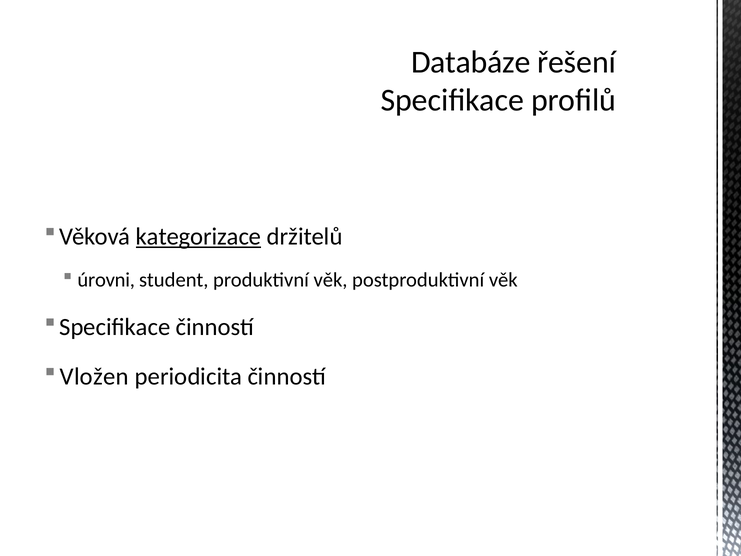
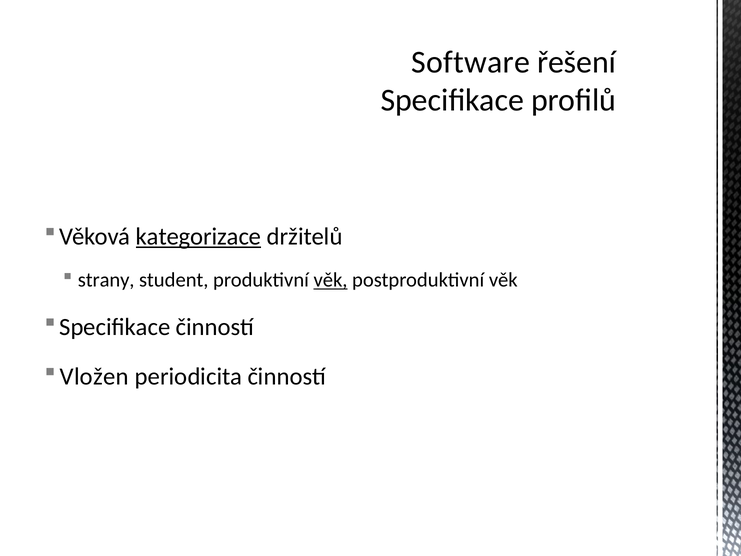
Databáze: Databáze -> Software (471, 62)
úrovni: úrovni -> strany (106, 280)
věk underline: none -> present (331, 280)
